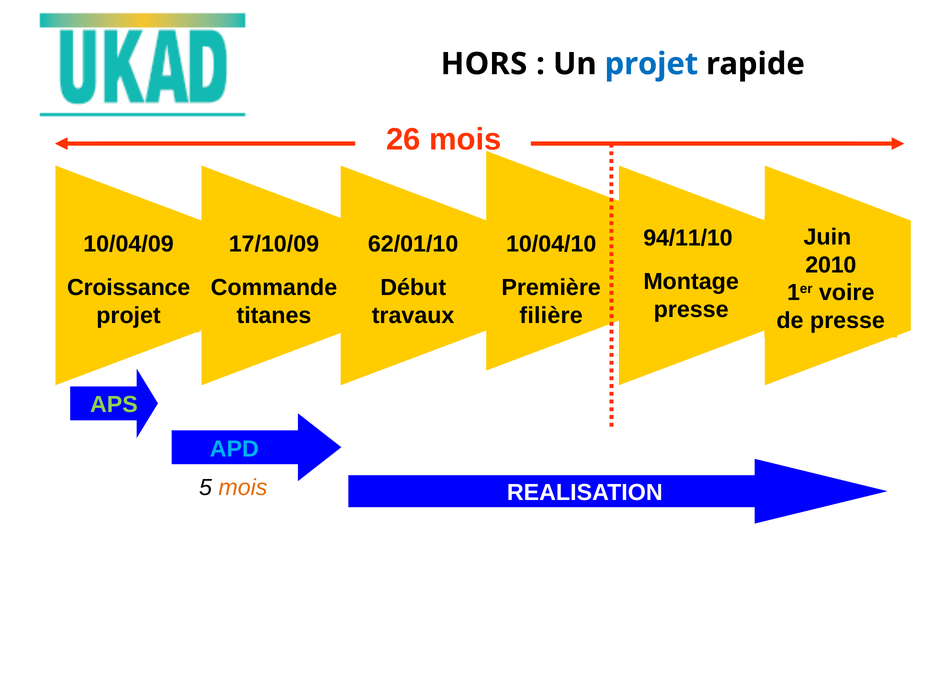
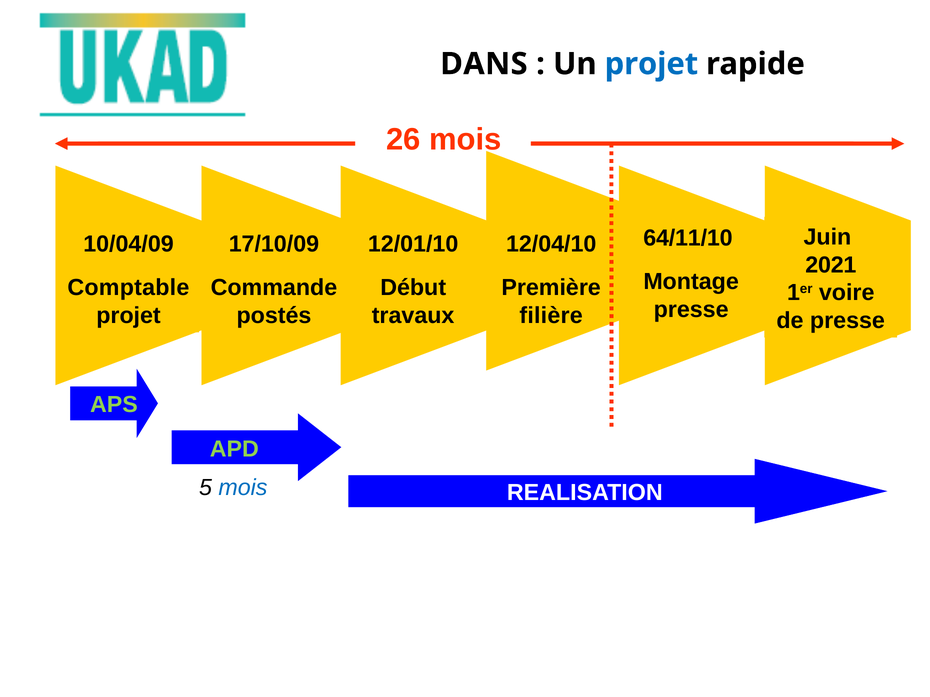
HORS: HORS -> DANS (484, 64)
94/11/10: 94/11/10 -> 64/11/10 (688, 238)
62/01/10: 62/01/10 -> 12/01/10 (413, 244)
10/04/10: 10/04/10 -> 12/04/10 (551, 244)
2010: 2010 -> 2021 (831, 265)
Croissance: Croissance -> Comptable (128, 288)
titanes: titanes -> postés (274, 316)
APD colour: light blue -> light green (234, 449)
mois colour: orange -> blue (243, 488)
